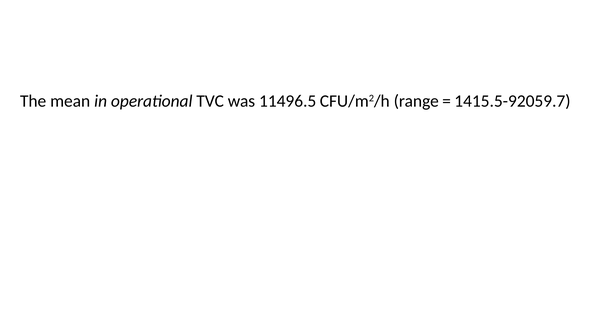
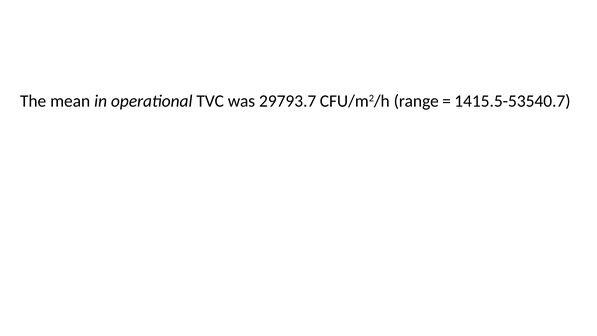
11496.5: 11496.5 -> 29793.7 (288, 101)
1415.5-92059.7: 1415.5-92059.7 -> 1415.5-53540.7 (512, 101)
